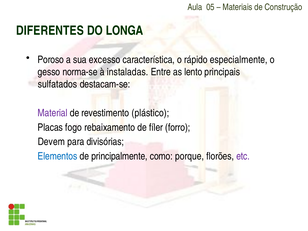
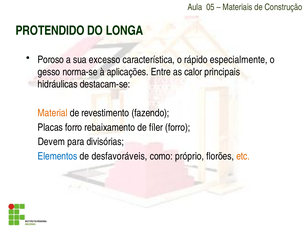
DIFERENTES: DIFERENTES -> PROTENDIDO (50, 31)
instaladas: instaladas -> aplicações (128, 72)
lento: lento -> calor (193, 72)
sulfatados: sulfatados -> hidráulicas (58, 84)
Material colour: purple -> orange (53, 113)
plástico: plástico -> fazendo (150, 113)
Placas fogo: fogo -> forro (74, 127)
principalmente: principalmente -> desfavoráveis (119, 156)
porque: porque -> próprio (190, 156)
etc colour: purple -> orange (243, 156)
